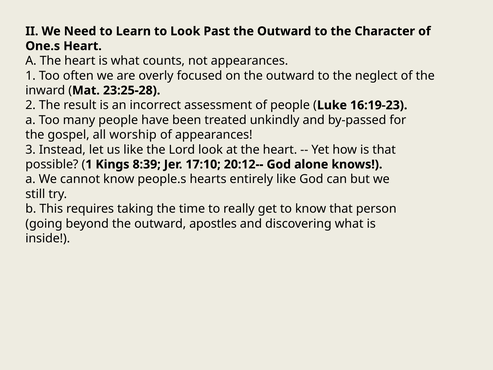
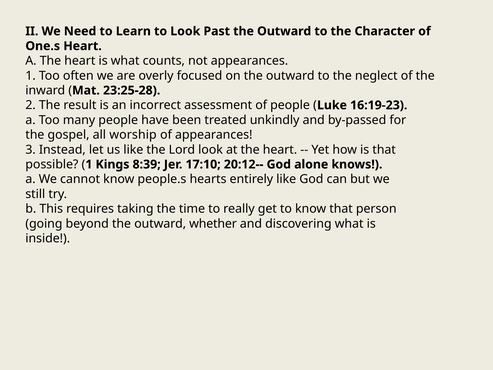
apostles: apostles -> whether (213, 223)
